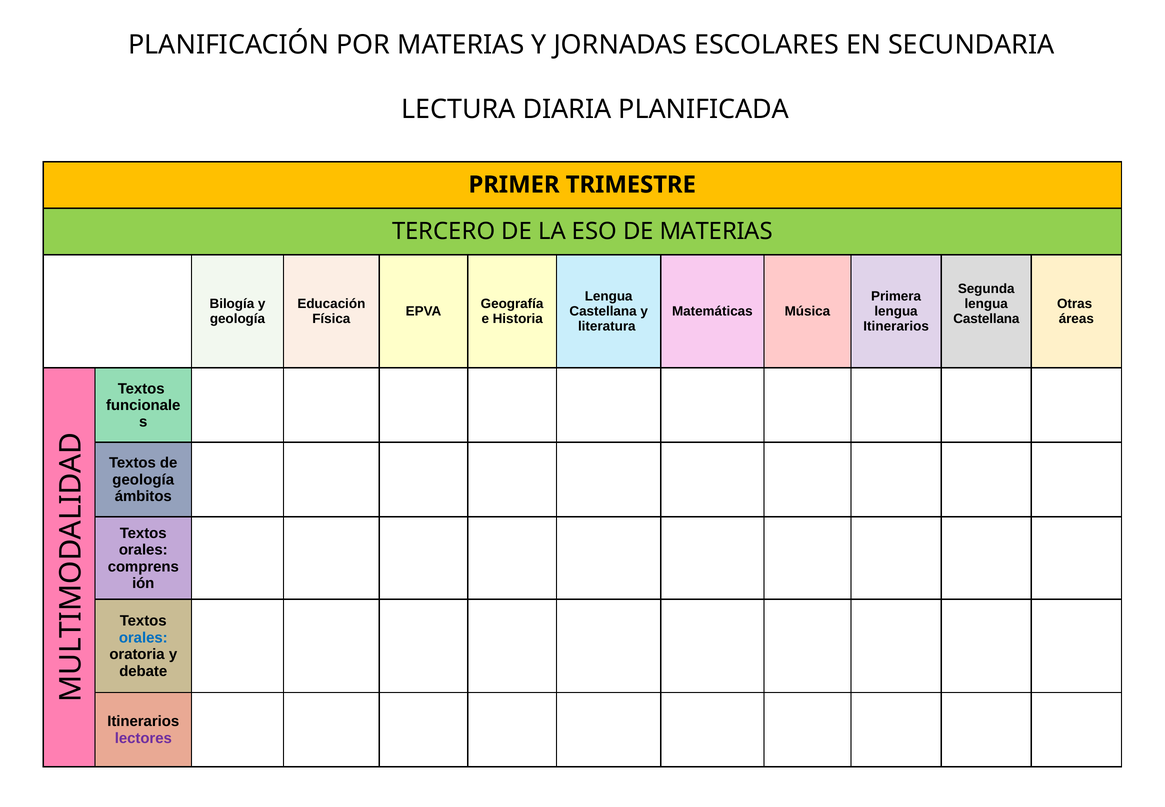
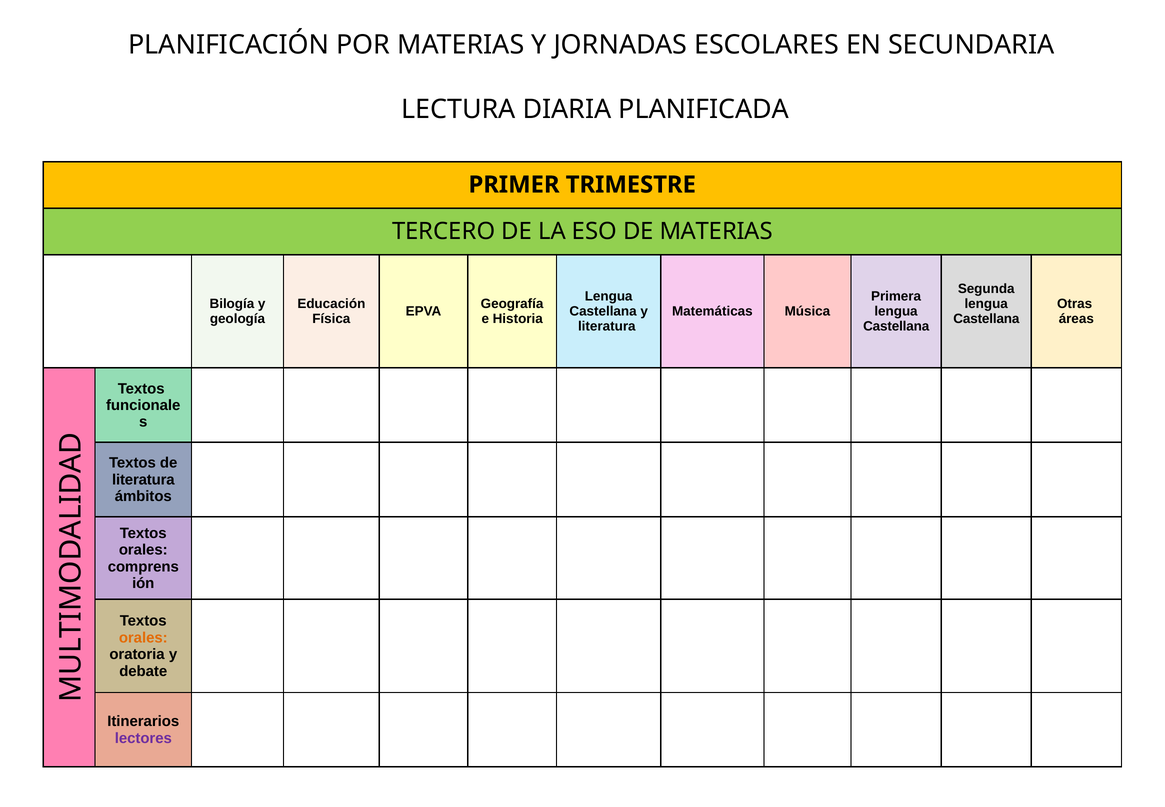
Itinerarios: Itinerarios -> Castellana (896, 326)
geología: geología -> literatura (143, 479)
orales colour: blue -> orange (143, 637)
